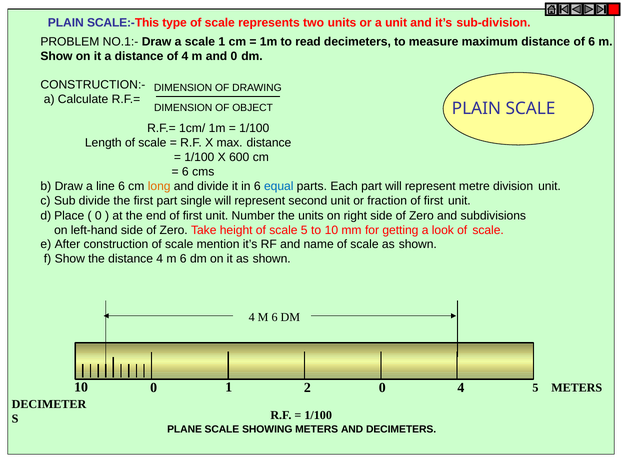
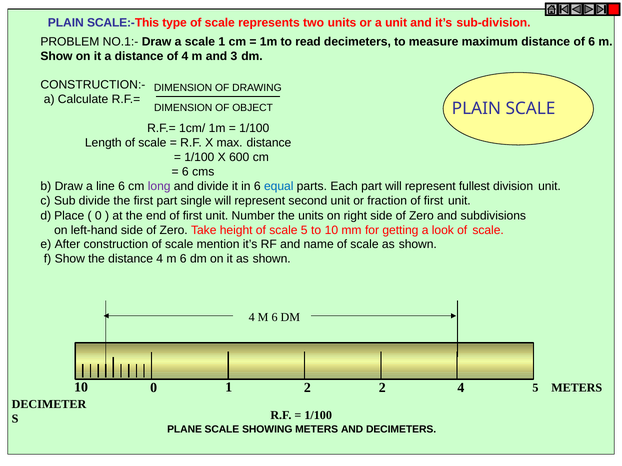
and 0: 0 -> 3 (234, 56)
long colour: orange -> purple (159, 187)
metre: metre -> fullest (474, 187)
1 0: 0 -> 2 (382, 388)
